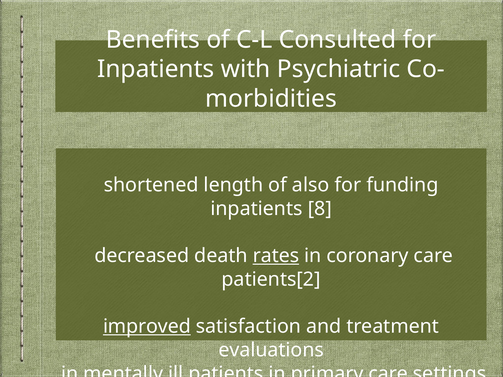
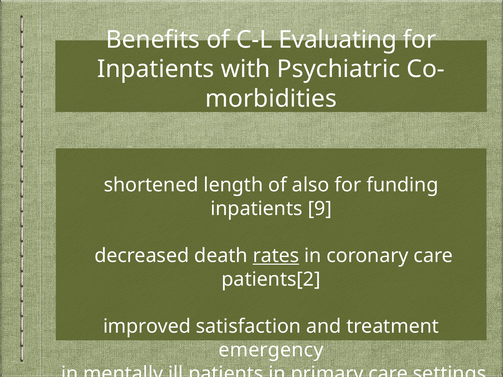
Consulted: Consulted -> Evaluating (338, 40)
8: 8 -> 9 (320, 209)
improved underline: present -> none (147, 327)
evaluations: evaluations -> emergency (271, 350)
